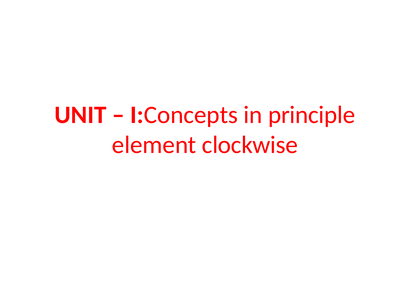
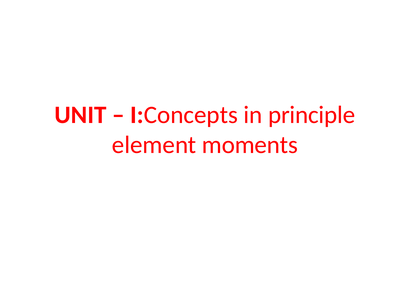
clockwise: clockwise -> moments (250, 145)
